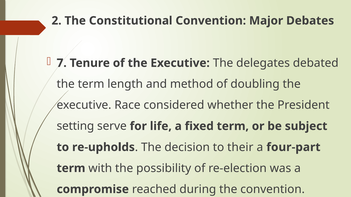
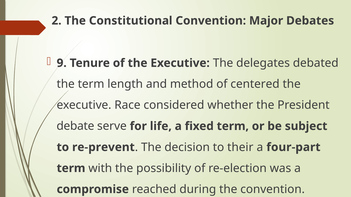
7: 7 -> 9 (62, 63)
doubling: doubling -> centered (255, 84)
setting: setting -> debate (75, 126)
re-upholds: re-upholds -> re-prevent (103, 147)
